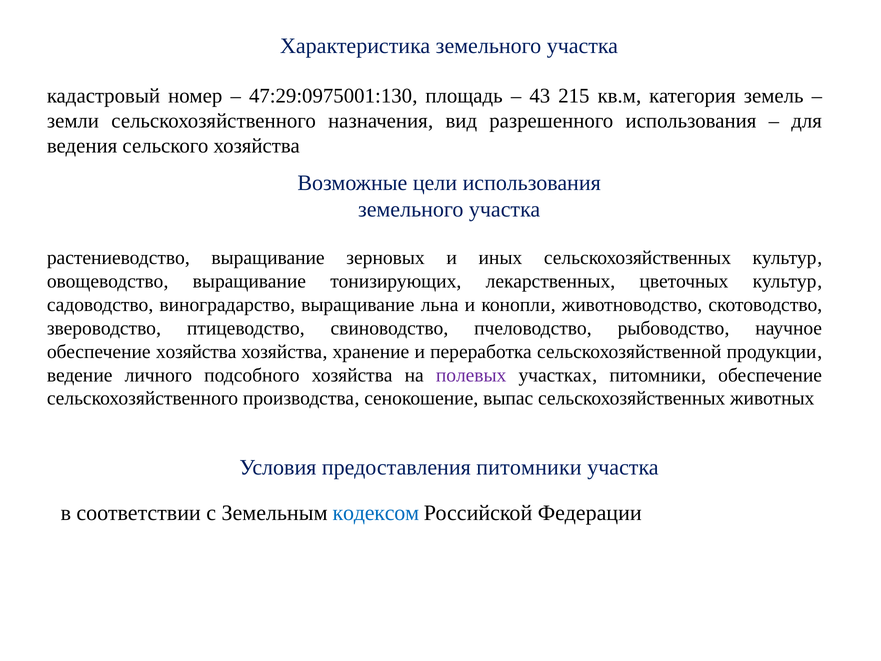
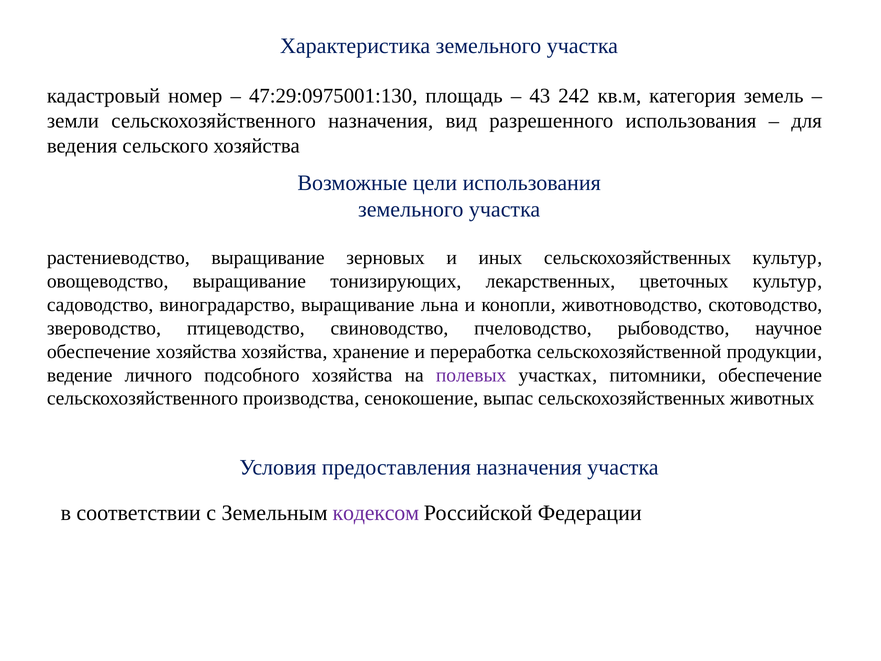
215: 215 -> 242 (574, 96)
предоставления питомники: питомники -> назначения (529, 467)
кодексом colour: blue -> purple (376, 513)
